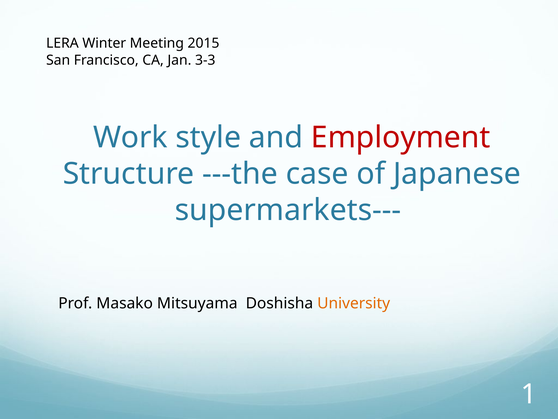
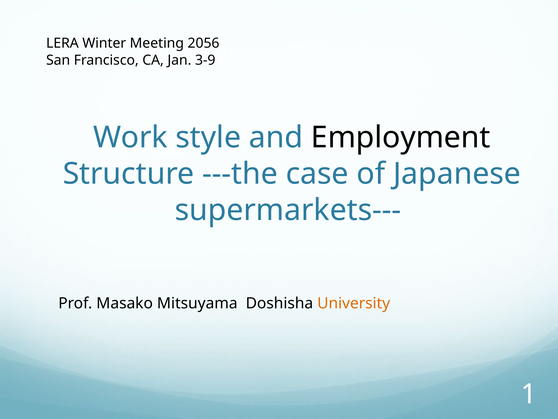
2015: 2015 -> 2056 (204, 43)
3-3: 3-3 -> 3-9 (205, 60)
Employment colour: red -> black (401, 137)
